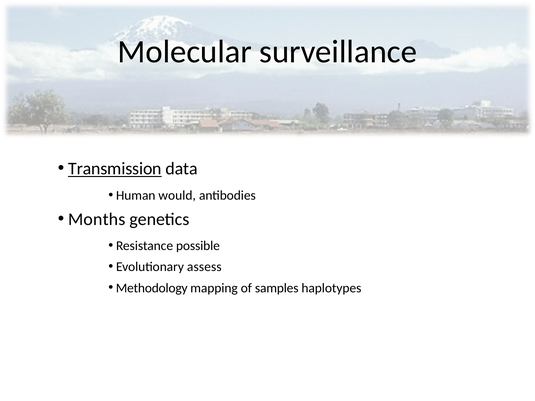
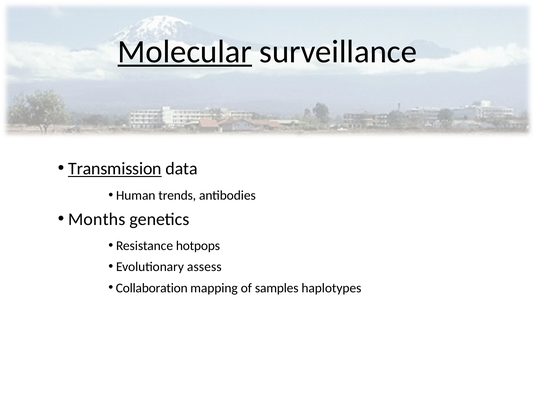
Molecular underline: none -> present (185, 52)
would: would -> trends (177, 195)
possible: possible -> hotpops (198, 246)
Methodology: Methodology -> Collaboration (152, 288)
